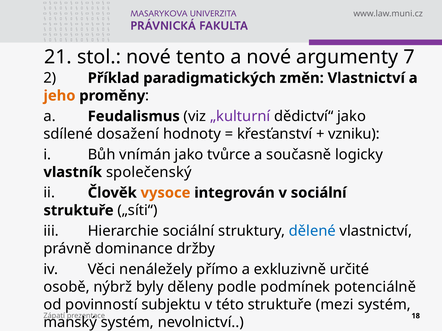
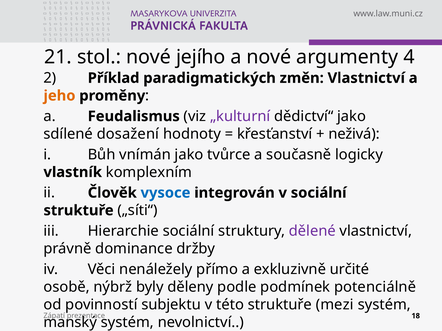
tento: tento -> jejího (201, 57)
7: 7 -> 4 (409, 57)
vzniku: vzniku -> neživá (354, 134)
společenský: společenský -> komplexním (149, 172)
vysoce colour: orange -> blue (166, 193)
dělené colour: blue -> purple (312, 231)
